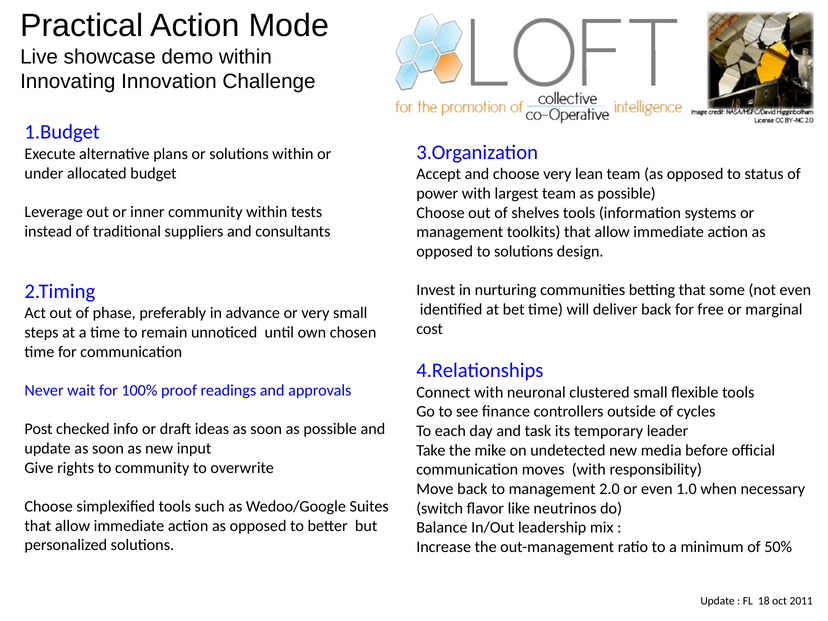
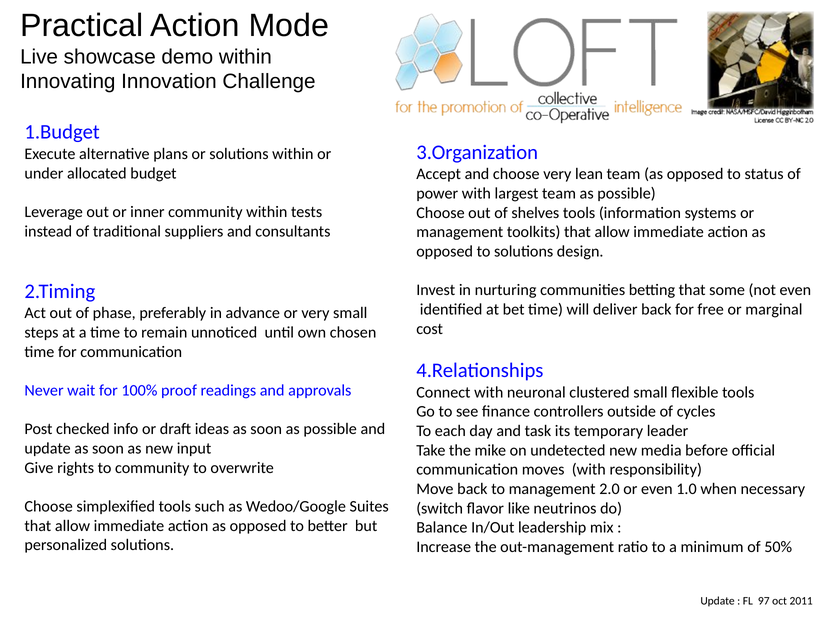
18: 18 -> 97 (764, 601)
